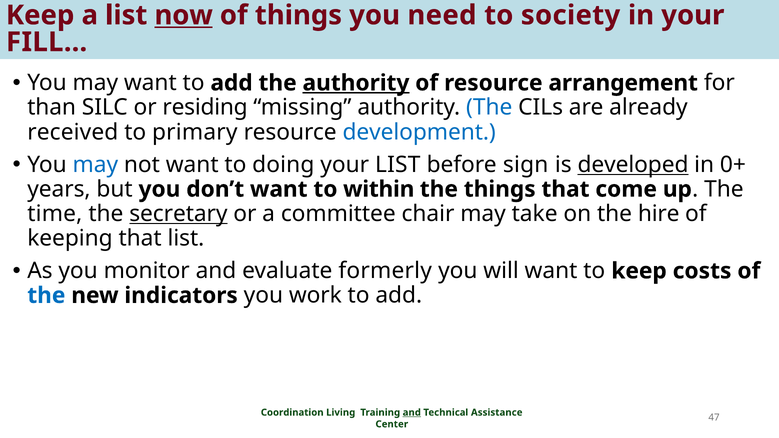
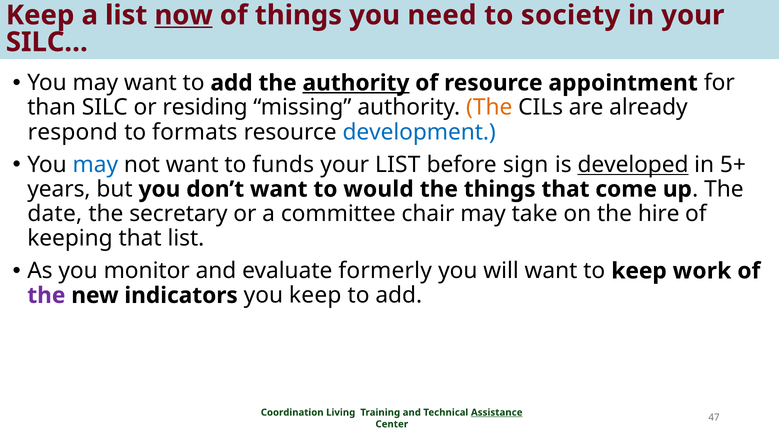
FILL…: FILL… -> SILC… (47, 42)
arrangement: arrangement -> appointment (623, 83)
The colour: blue -> orange (489, 108)
received: received -> respond (73, 132)
primary: primary -> formats (195, 132)
doing: doing -> funds (283, 165)
0+: 0+ -> 5+ (733, 165)
within: within -> would (379, 189)
time: time -> date (55, 214)
secretary underline: present -> none (178, 214)
costs: costs -> work (702, 271)
the colour: blue -> purple (46, 296)
you work: work -> keep (315, 296)
and underline: present -> none (412, 413)
Assistance underline: none -> present (497, 413)
